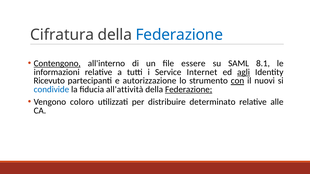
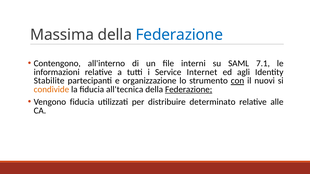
Cifratura: Cifratura -> Massima (62, 35)
Contengono underline: present -> none (57, 64)
essere: essere -> interni (193, 64)
8.1: 8.1 -> 7.1 (263, 64)
agli underline: present -> none (244, 72)
Ricevuto: Ricevuto -> Stabilite (49, 81)
autorizzazione: autorizzazione -> organizzazione (150, 81)
condivide colour: blue -> orange (51, 90)
all'attività: all'attività -> all'tecnica (125, 90)
Vengono coloro: coloro -> fiducia (82, 102)
